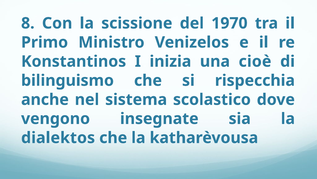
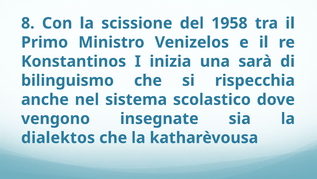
1970: 1970 -> 1958 (229, 23)
cioè: cioè -> sarà (255, 61)
